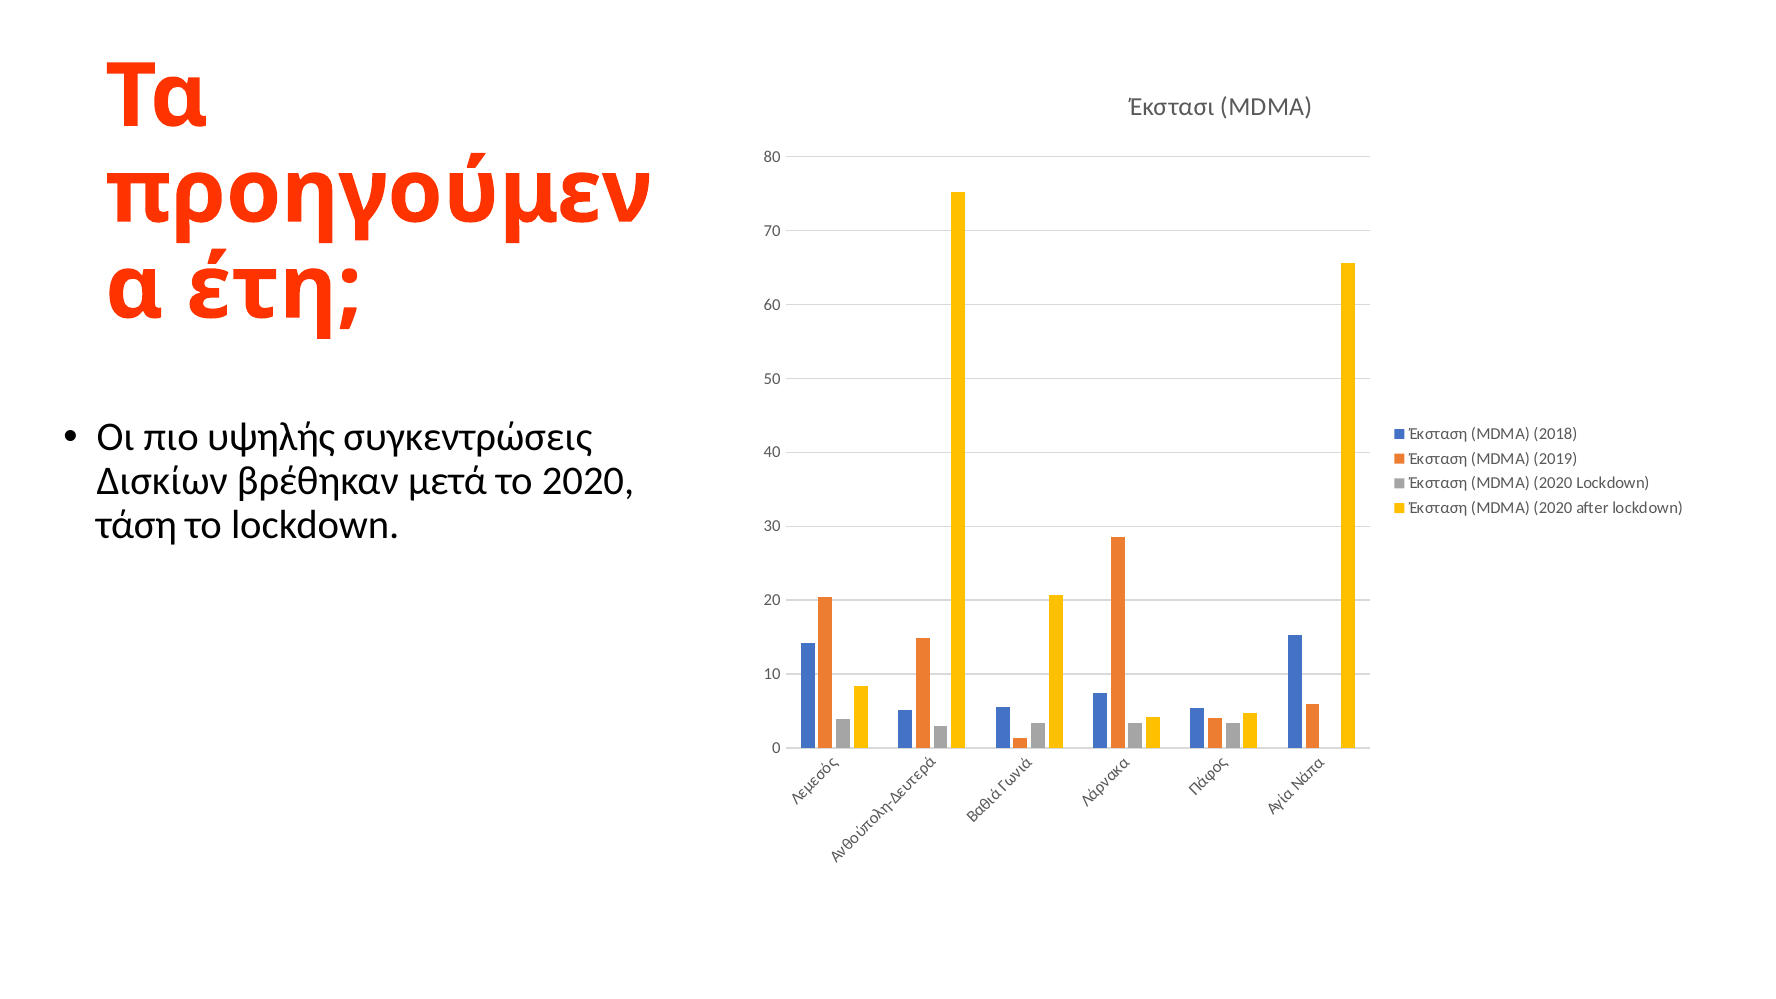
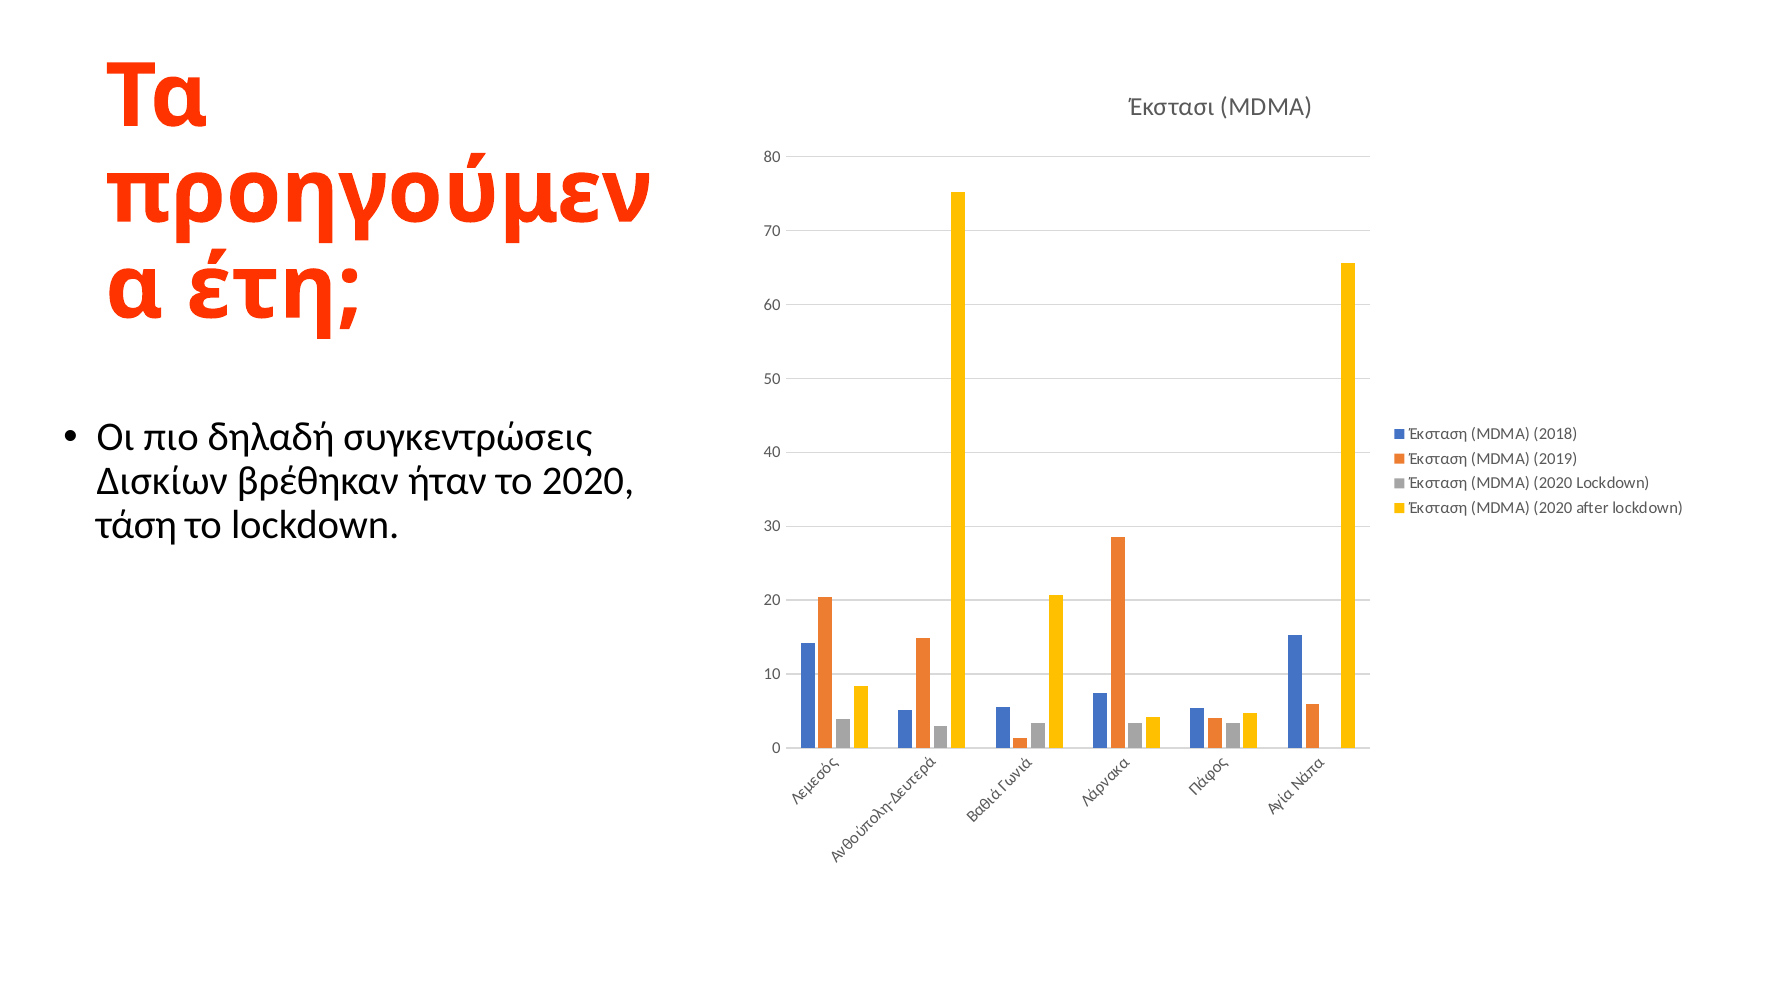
υψηλής: υψηλής -> δηλαδή (271, 437)
μετά: μετά -> ήταν (447, 481)
